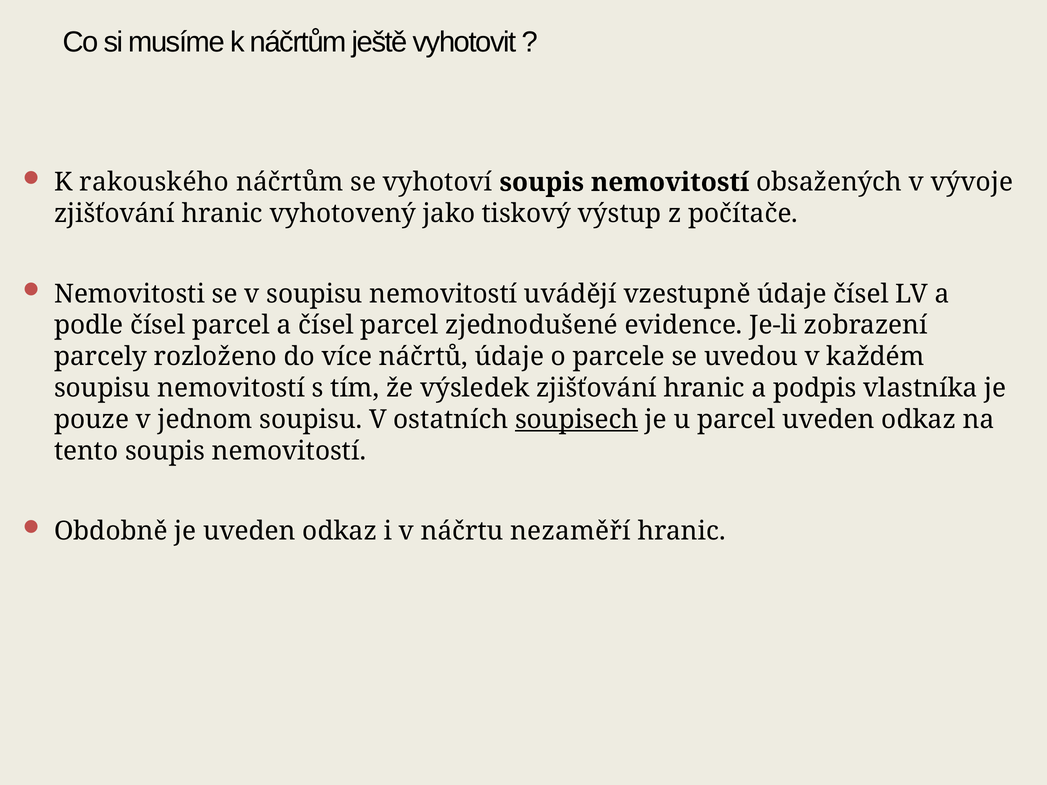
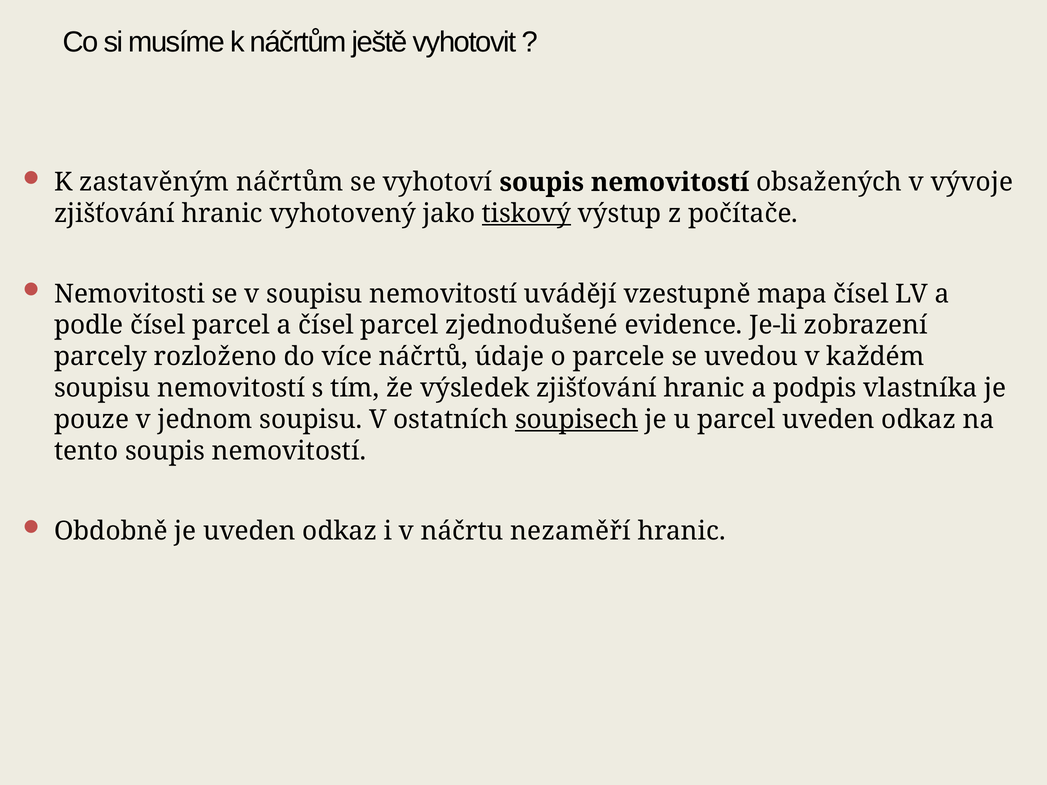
rakouského: rakouského -> zastavěným (154, 182)
tiskový underline: none -> present (526, 214)
vzestupně údaje: údaje -> mapa (792, 294)
